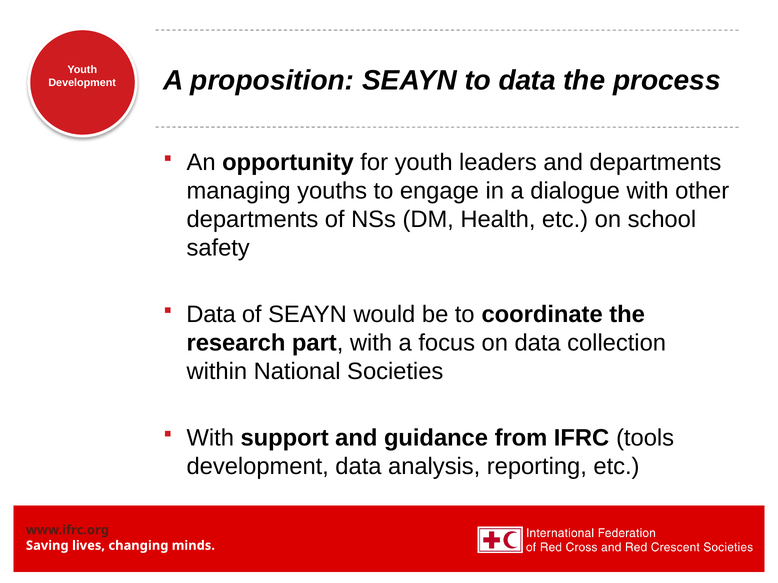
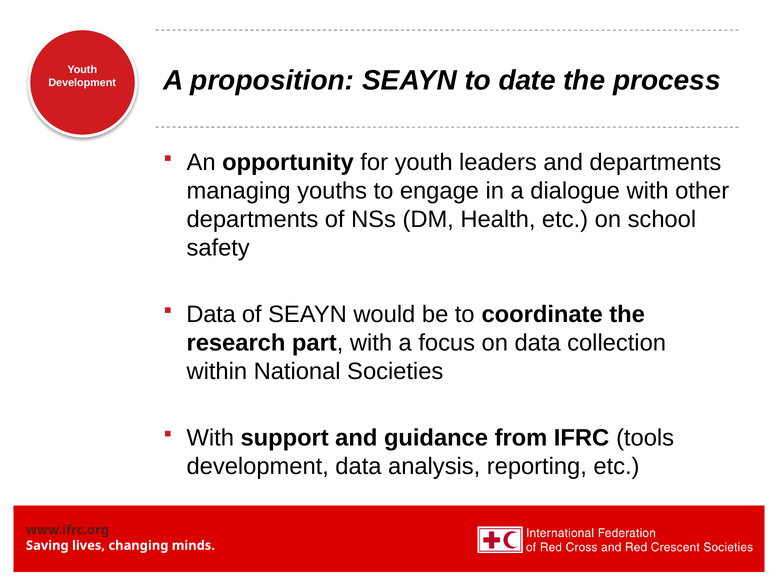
to data: data -> date (527, 80)
